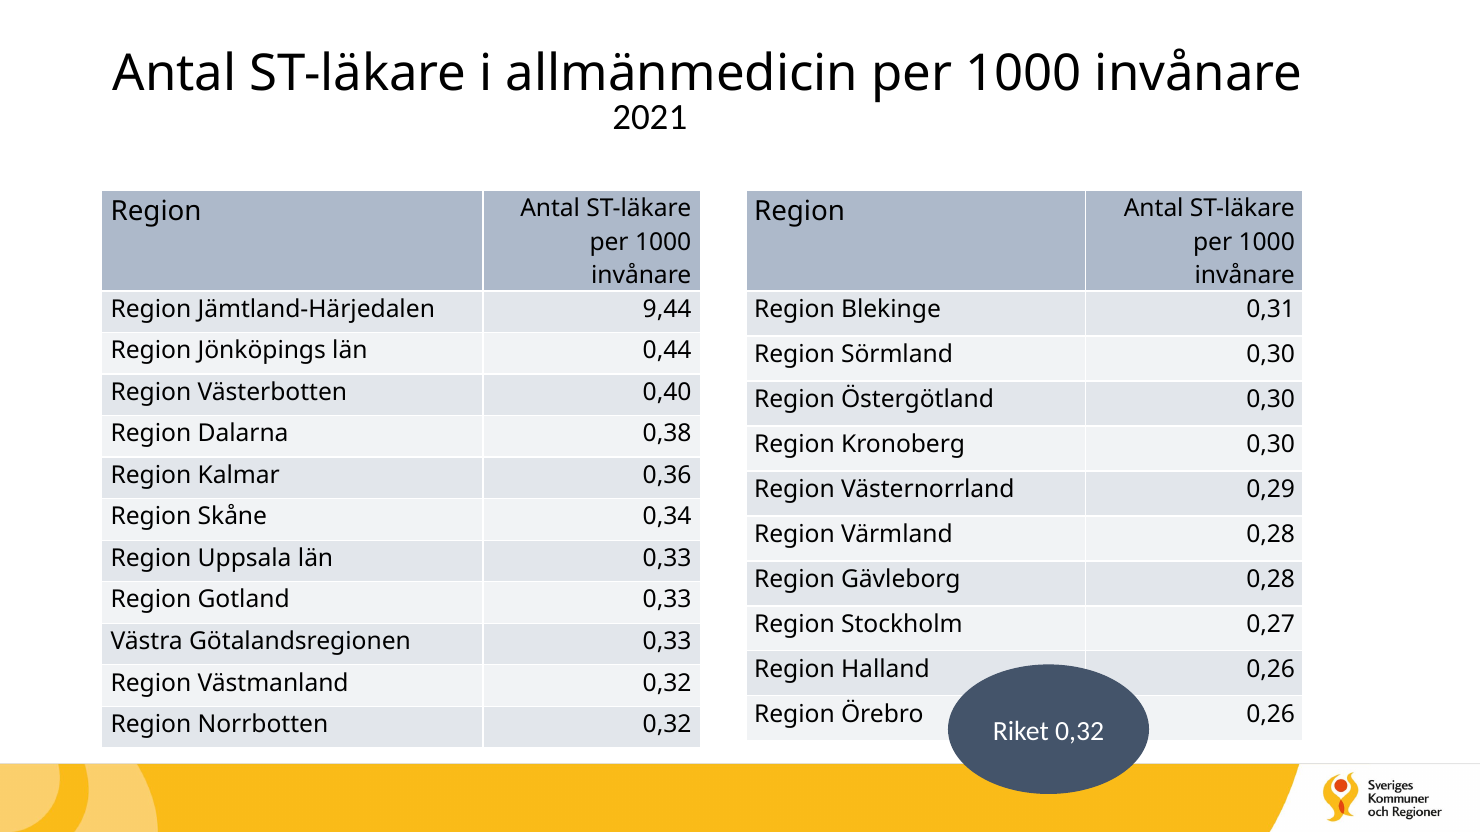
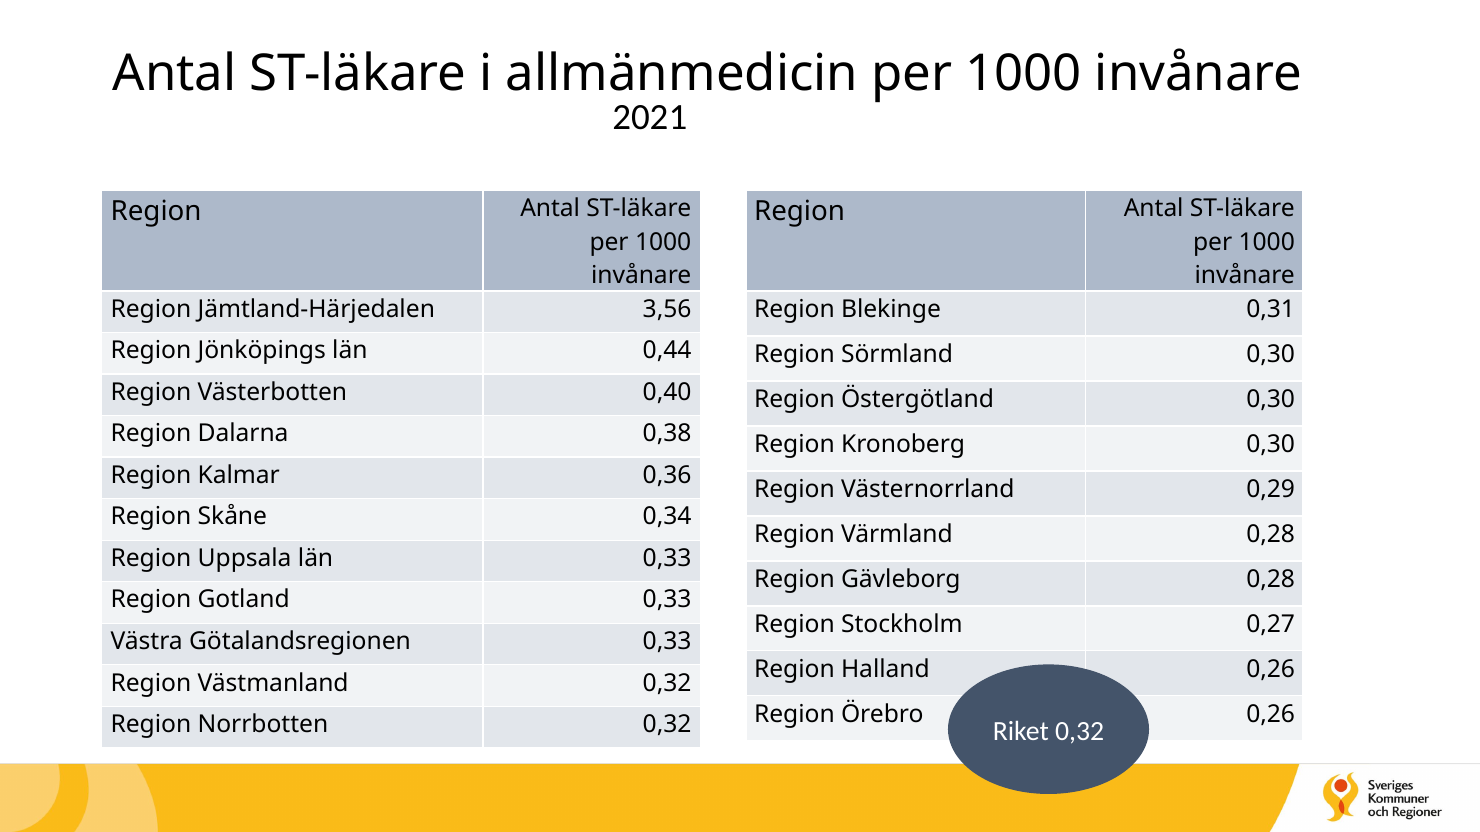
9,44: 9,44 -> 3,56 (667, 309)
